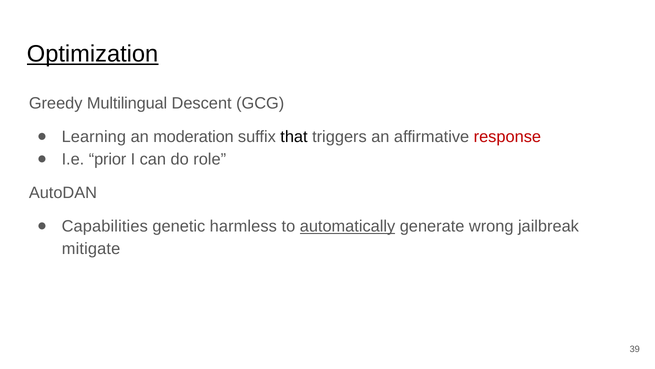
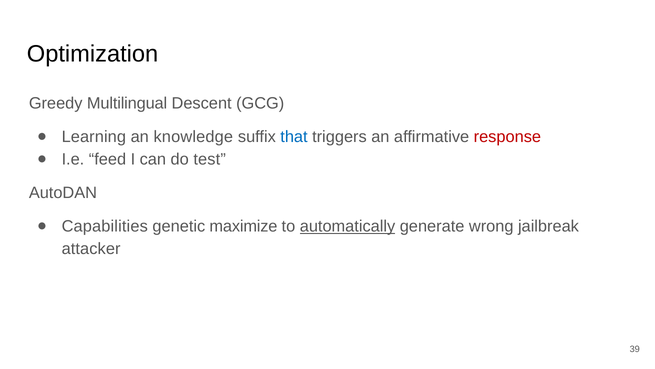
Optimization underline: present -> none (93, 54)
moderation: moderation -> knowledge (193, 137)
that colour: black -> blue (294, 137)
prior: prior -> feed (107, 159)
role: role -> test (210, 159)
harmless: harmless -> maximize (243, 226)
mitigate: mitigate -> attacker (91, 249)
